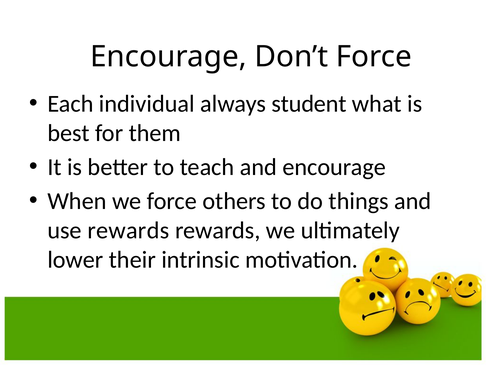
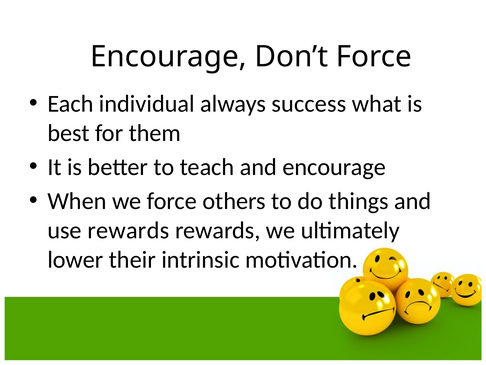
student: student -> success (309, 104)
